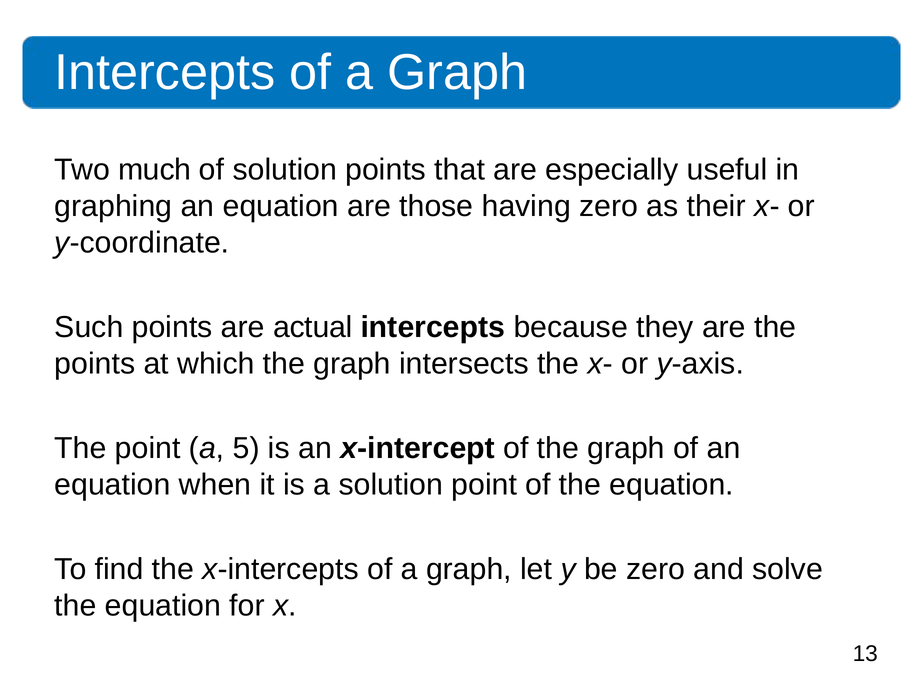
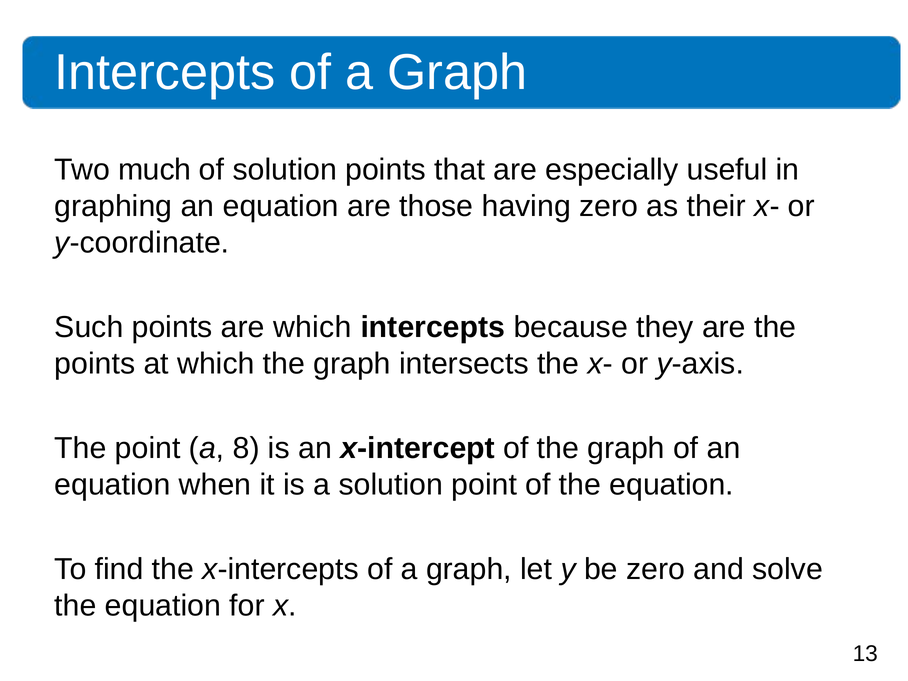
are actual: actual -> which (312, 327)
5: 5 -> 8 (246, 448)
